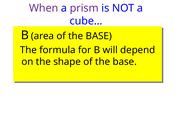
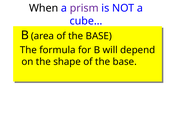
When colour: purple -> black (44, 8)
